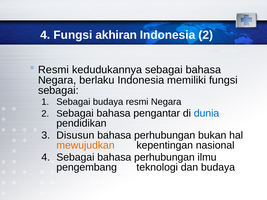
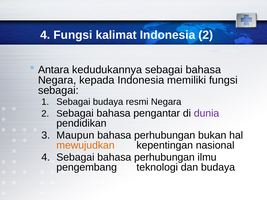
akhiran: akhiran -> kalimat (116, 35)
Resmi: Resmi -> Antara (54, 70)
berlaku: berlaku -> kepada (97, 80)
dunia colour: blue -> purple (207, 113)
Disusun: Disusun -> Maupun (75, 135)
